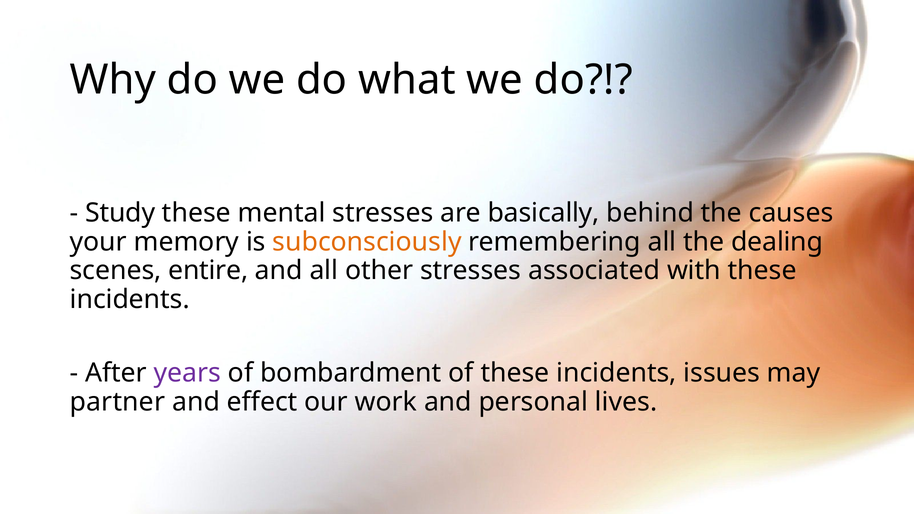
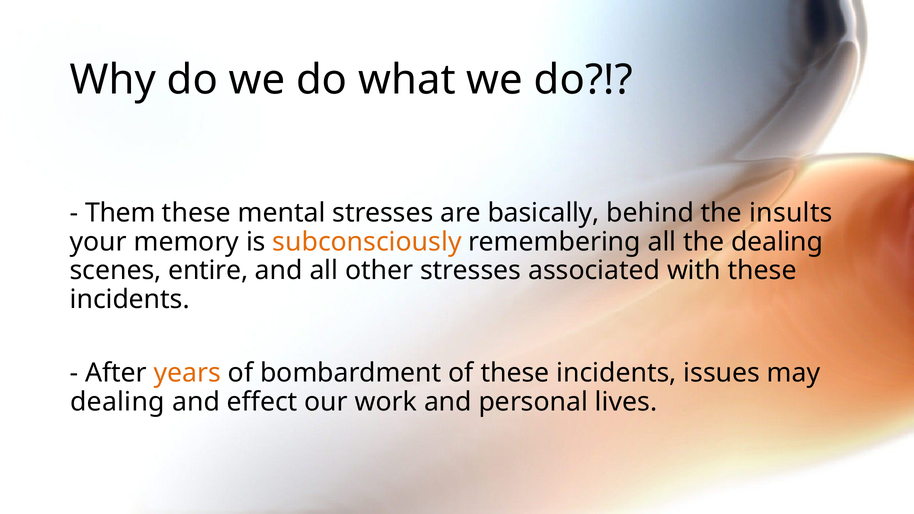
Study: Study -> Them (120, 213)
causes: causes -> insults (791, 213)
years colour: purple -> orange (187, 373)
partner: partner -> dealing (117, 402)
